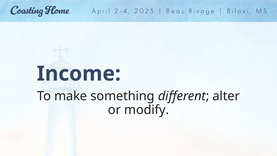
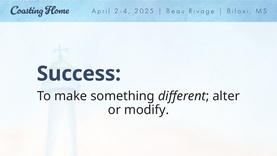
Income: Income -> Success (79, 74)
